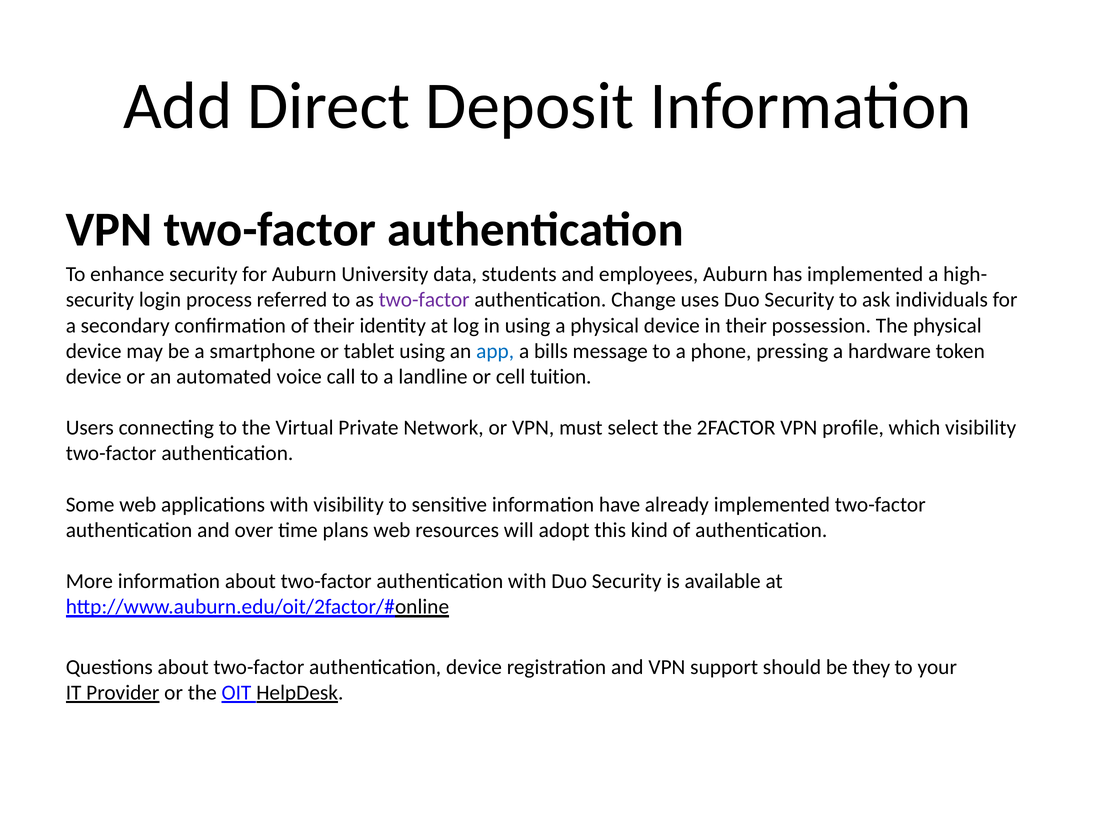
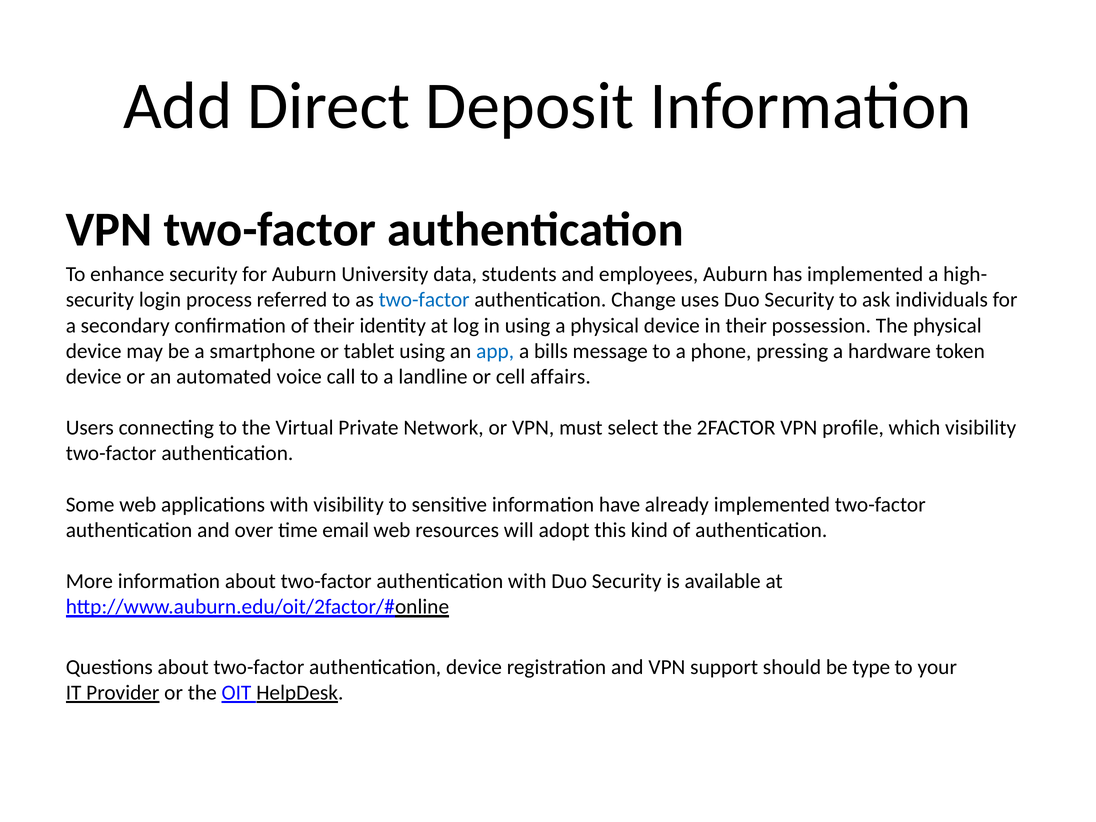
two-factor colour: purple -> blue (424, 300)
tuition: tuition -> affairs (560, 377)
plans: plans -> email (346, 530)
they: they -> type (871, 667)
